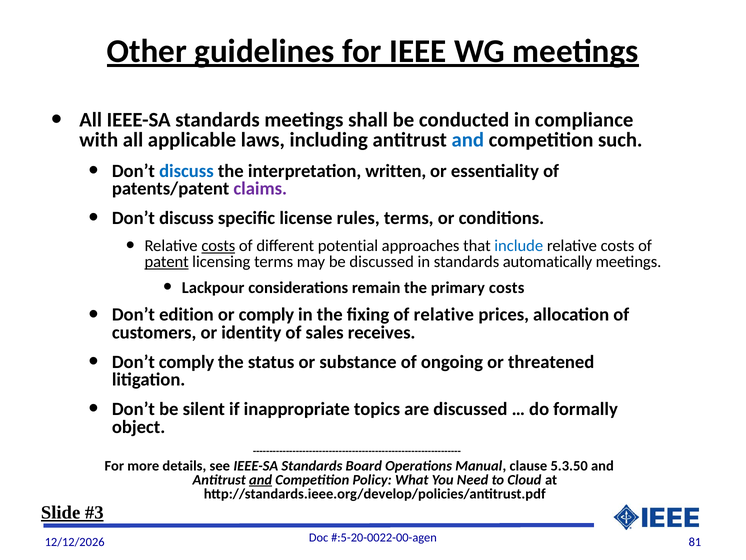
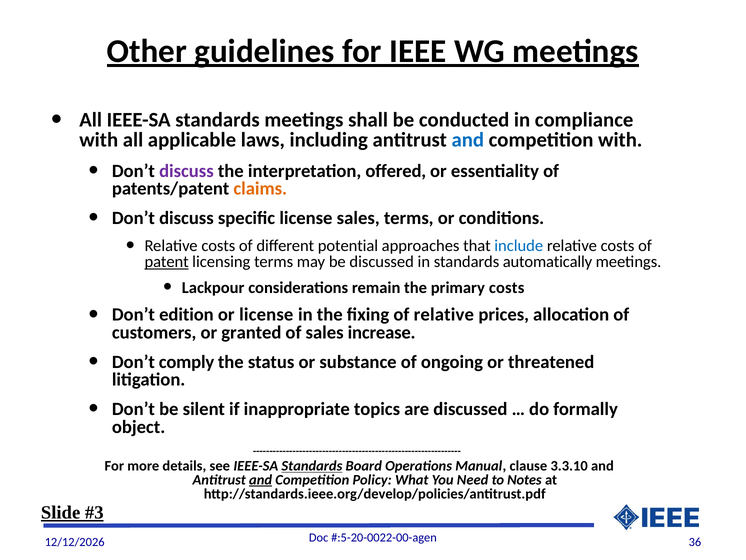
competition such: such -> with (620, 140)
discuss colour: blue -> purple (186, 171)
written: written -> offered (396, 171)
claims colour: purple -> orange (260, 189)
license rules: rules -> sales (358, 218)
costs underline: present -> none (218, 246)
or comply: comply -> license (266, 315)
identity: identity -> granted (251, 332)
receives: receives -> increase (382, 332)
Standards underline: none -> present (312, 466)
5.3.50: 5.3.50 -> 3.3.10 (569, 466)
Cloud: Cloud -> Notes (524, 479)
81: 81 -> 36 (695, 542)
